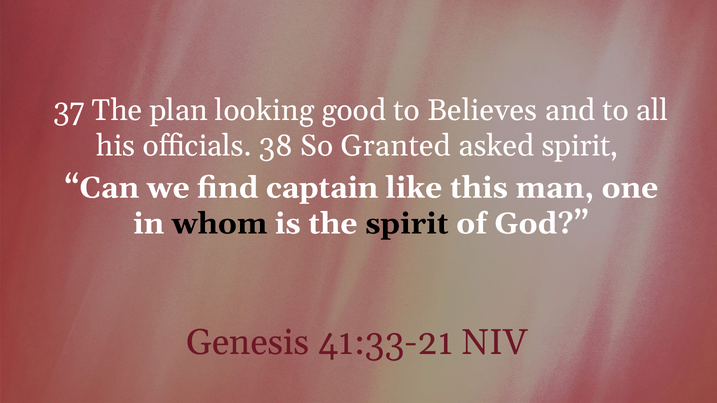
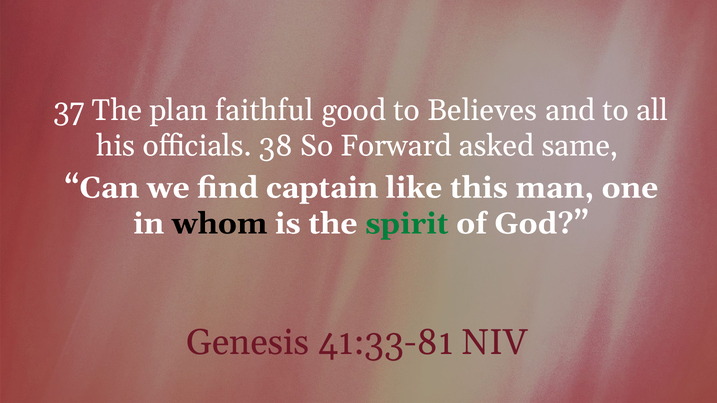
looking: looking -> faithful (265, 110)
Granted: Granted -> Forward (396, 146)
asked spirit: spirit -> same (580, 146)
spirit colour: black -> green (407, 224)
41:33-21: 41:33-21 -> 41:33-81 (386, 343)
